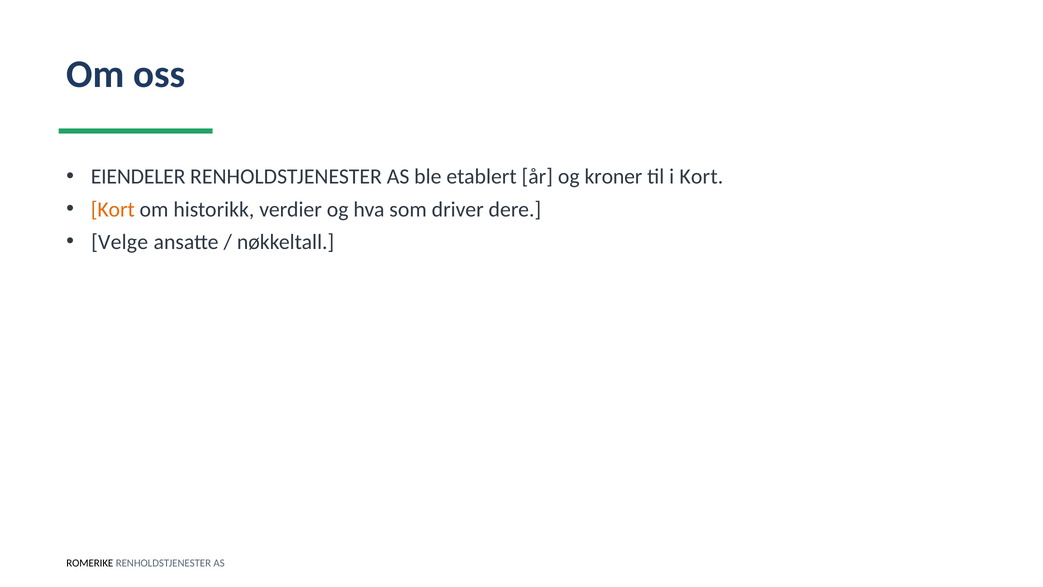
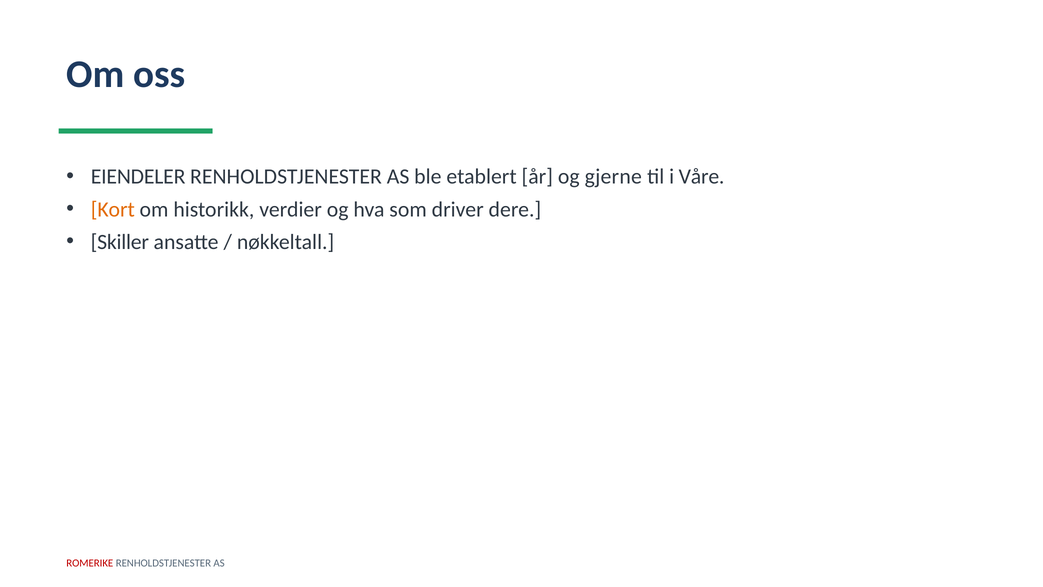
kroner: kroner -> gjerne (613, 177)
i Kort: Kort -> Våre (702, 177)
Velge: Velge -> Skiller (120, 242)
ROMERIKE colour: black -> red (90, 563)
